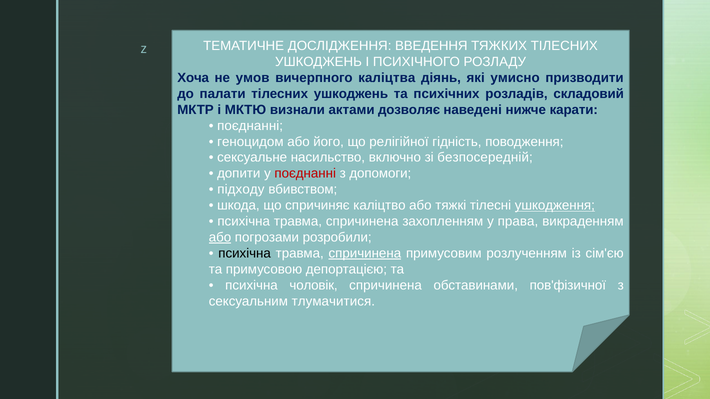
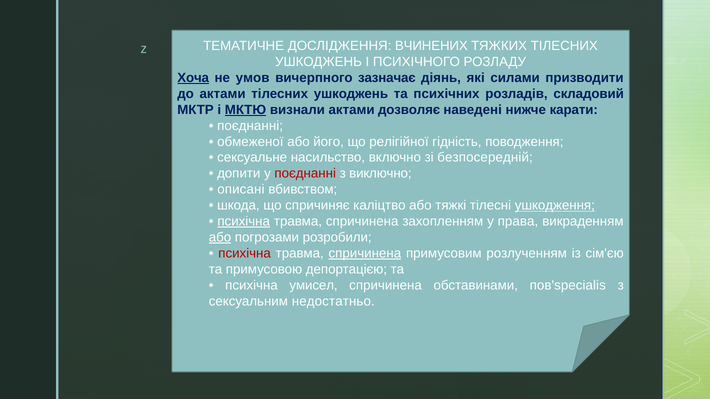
ВВЕДЕННЯ: ВВЕДЕННЯ -> ВЧИНЕНИХ (431, 46)
Хоча underline: none -> present (193, 78)
каліцтва: каліцтва -> зазначає (387, 78)
умисно: умисно -> силами (515, 78)
до палати: палати -> актами (223, 94)
МКТЮ underline: none -> present (245, 110)
геноцидом: геноцидом -> обмеженої (250, 142)
допомоги: допомоги -> виключно (380, 174)
підходу: підходу -> описані (241, 190)
психічна underline: none -> present (244, 222)
психічна colour: black -> red (245, 254)
чоловік: чоловік -> умисел (314, 286)
пов'фізичної: пов'фізичної -> пов'specialis (568, 286)
тлумачитися: тлумачитися -> недостатньо (333, 301)
